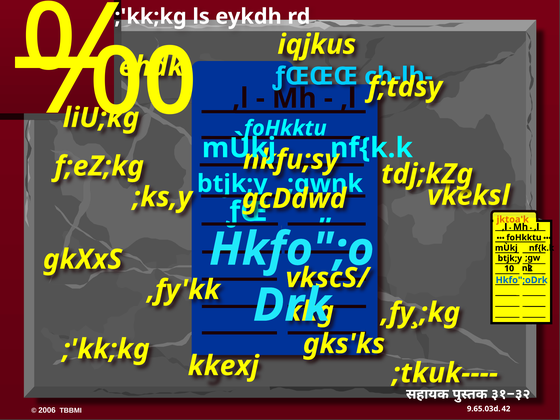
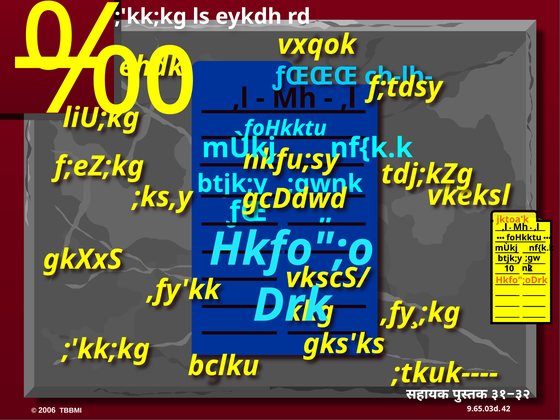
iqjkus: iqjkus -> vxqok (317, 45)
Hkfo";oDrk colour: blue -> orange (522, 280)
kkexj: kkexj -> bclku (223, 366)
